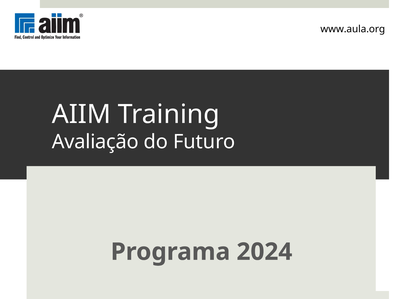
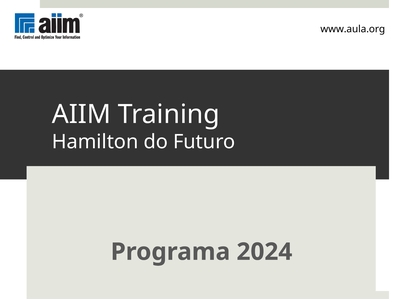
Avaliação: Avaliação -> Hamilton (95, 142)
